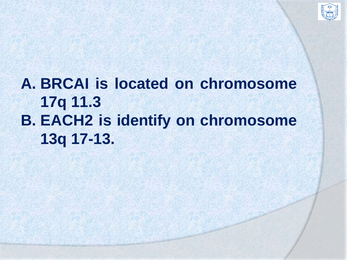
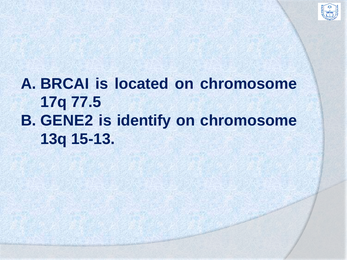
11.3: 11.3 -> 77.5 (86, 102)
EACH2: EACH2 -> GENE2 (67, 121)
17-13: 17-13 -> 15-13 (93, 139)
